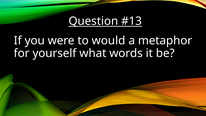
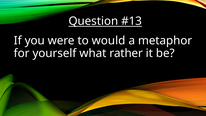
words: words -> rather (126, 53)
